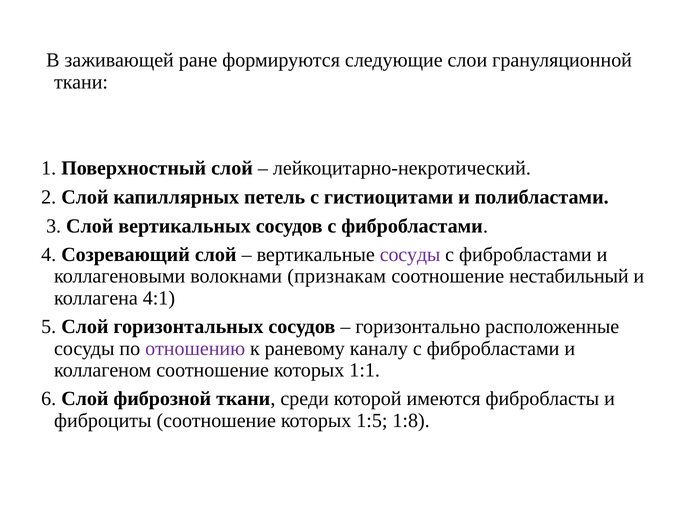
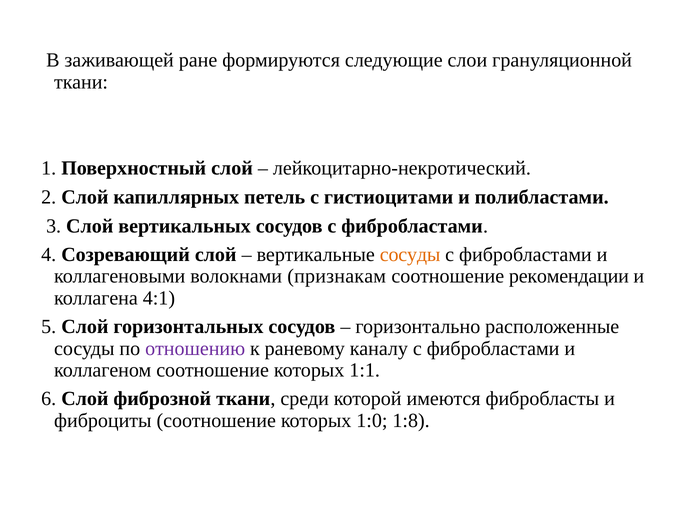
сосуды colour: purple -> orange (410, 255)
нестабильный: нестабильный -> рекомендации (569, 277)
1:5: 1:5 -> 1:0 (372, 421)
